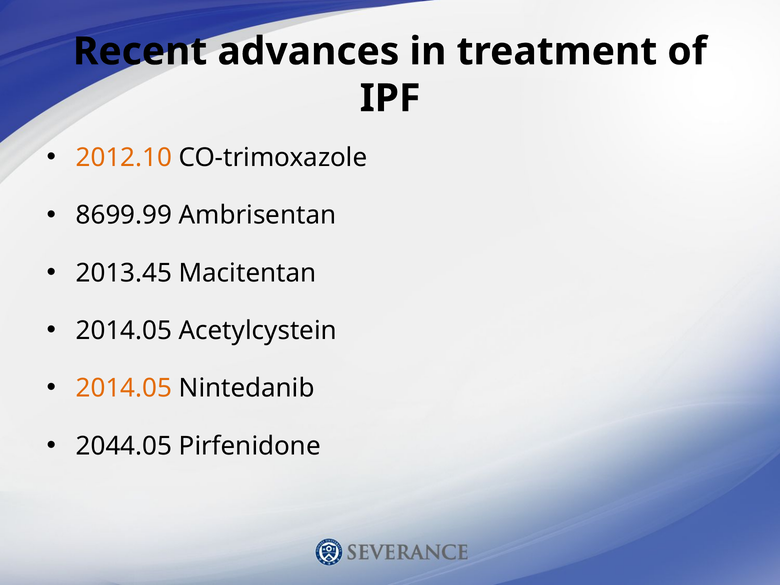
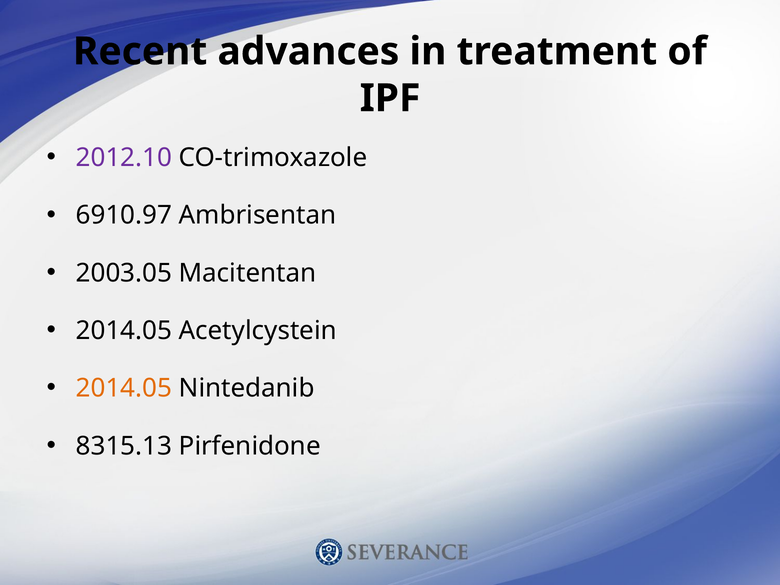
2012.10 colour: orange -> purple (124, 158)
8699.99: 8699.99 -> 6910.97 (124, 215)
2013.45: 2013.45 -> 2003.05 (124, 273)
2044.05: 2044.05 -> 8315.13 (124, 446)
